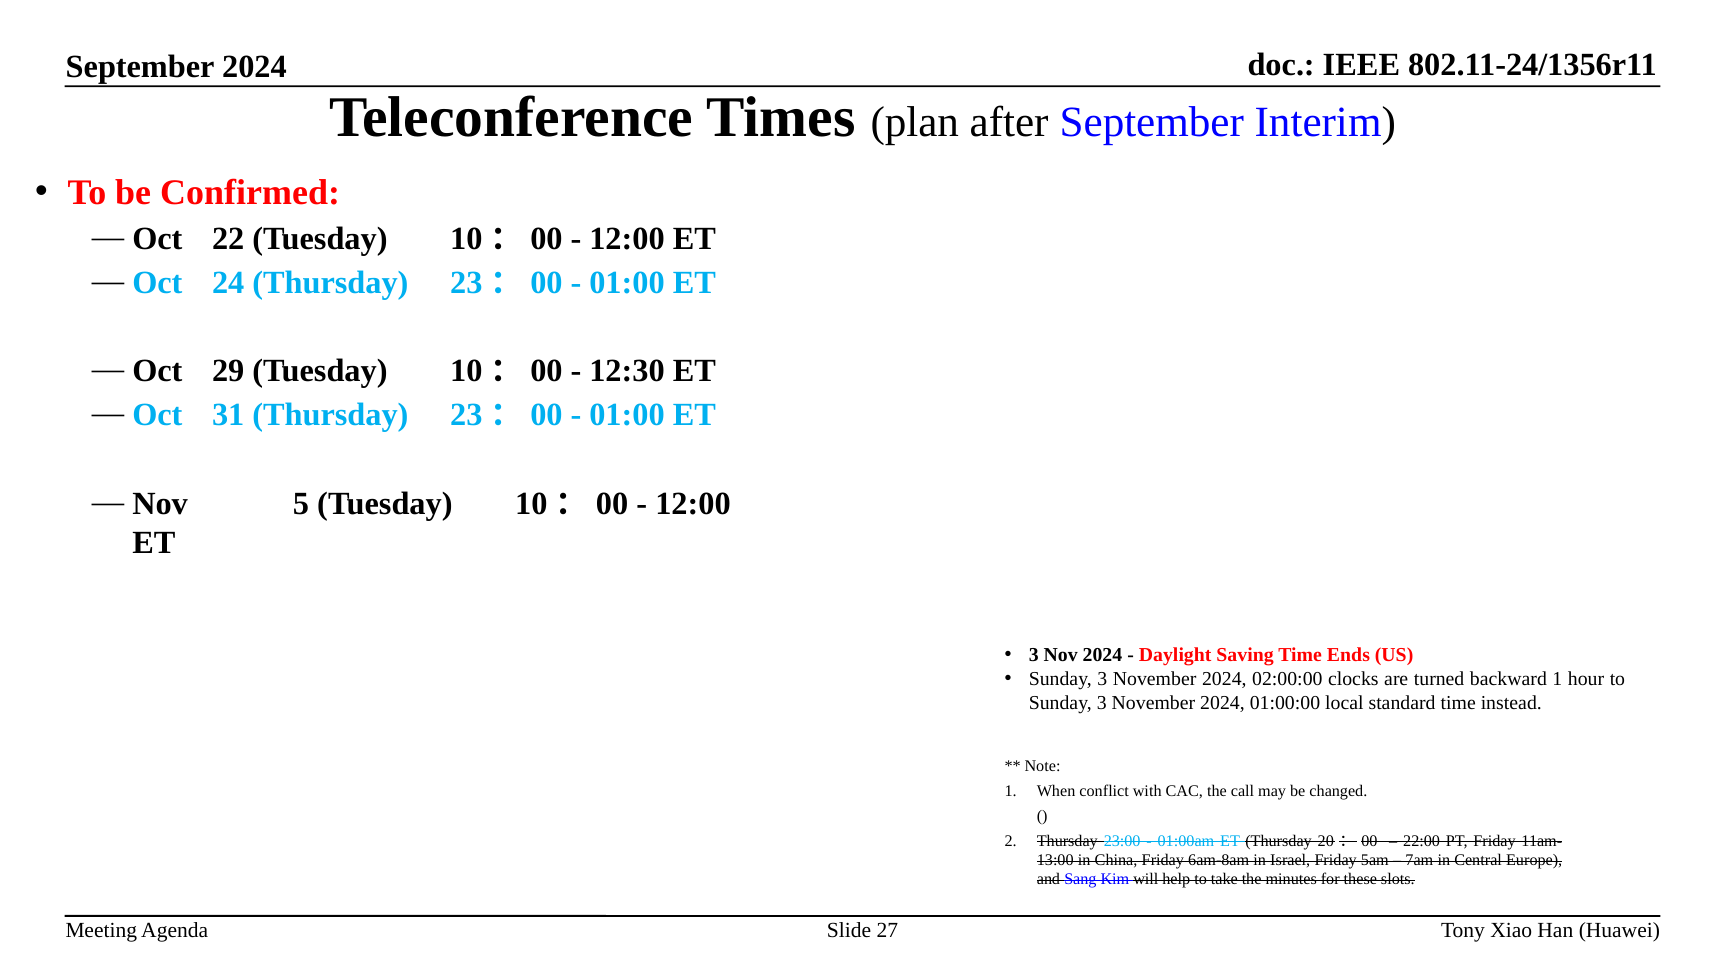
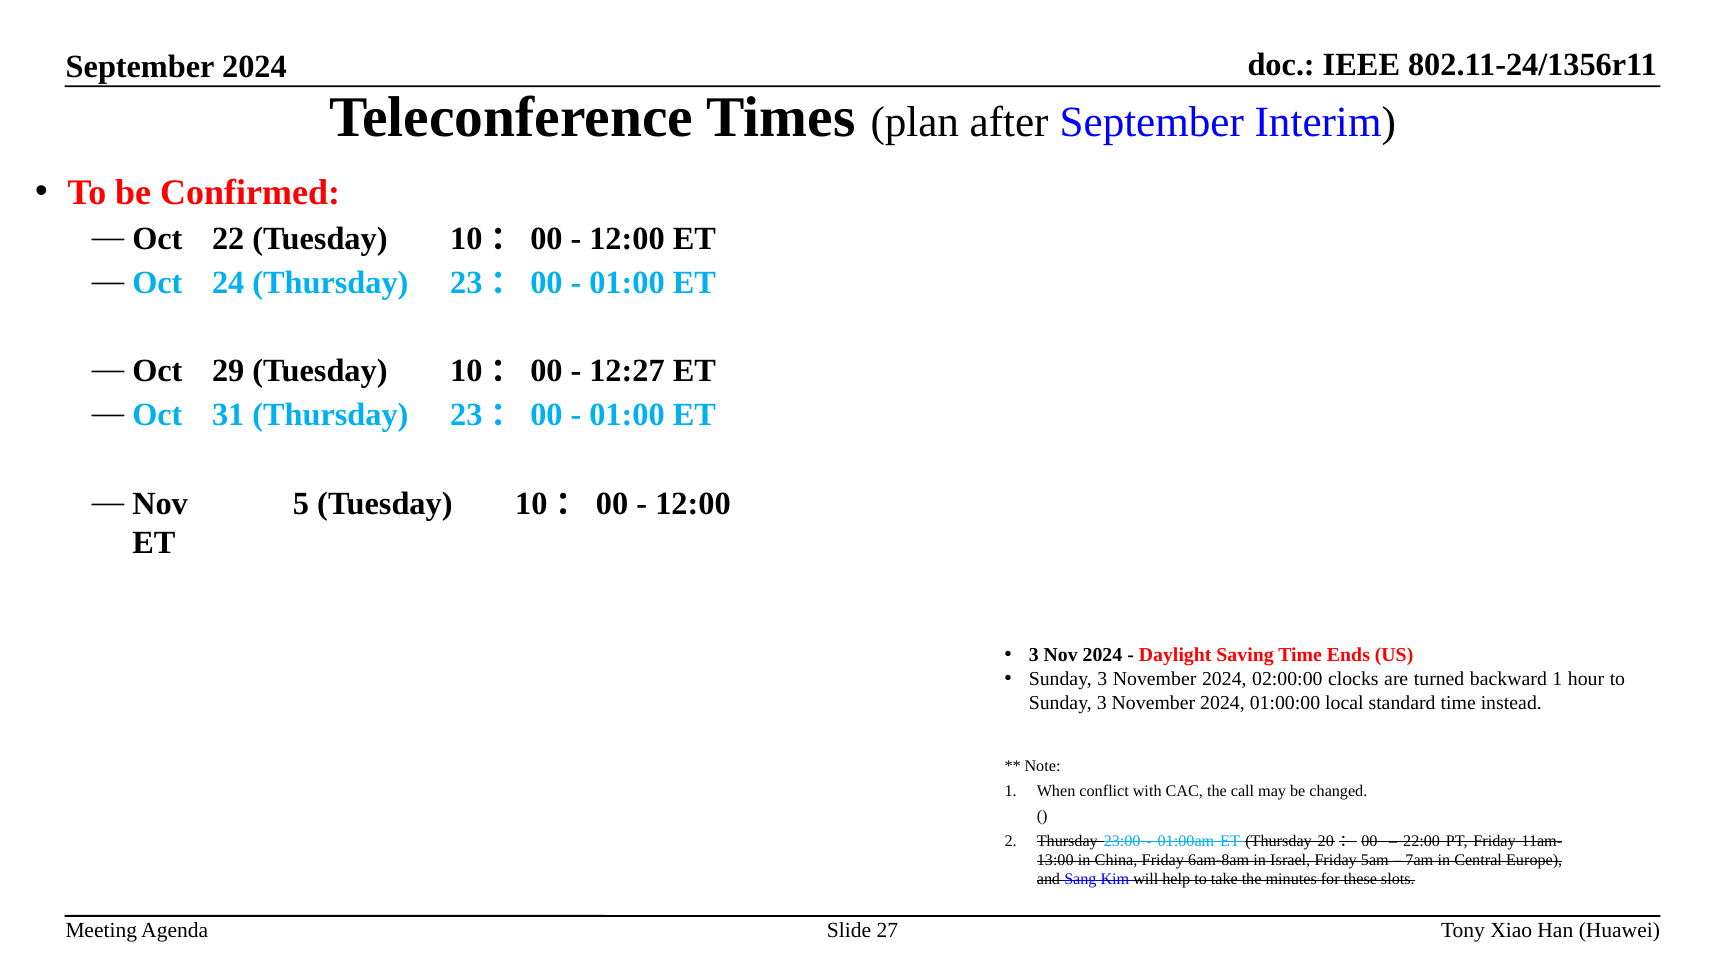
12:30: 12:30 -> 12:27 (627, 371)
